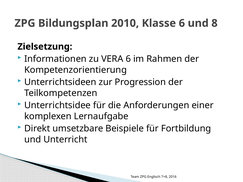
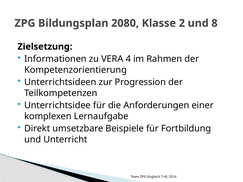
2010: 2010 -> 2080 (125, 23)
Klasse 6: 6 -> 2 (182, 23)
VERA 6: 6 -> 4 (128, 59)
